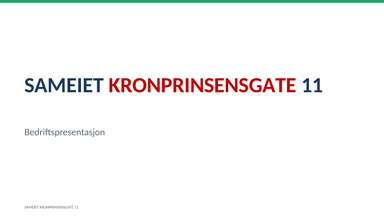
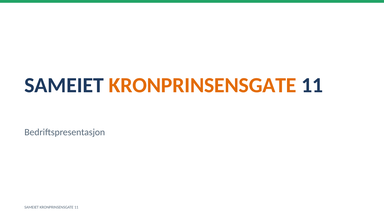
KRONPRINSENSGATE colour: red -> orange (203, 85)
